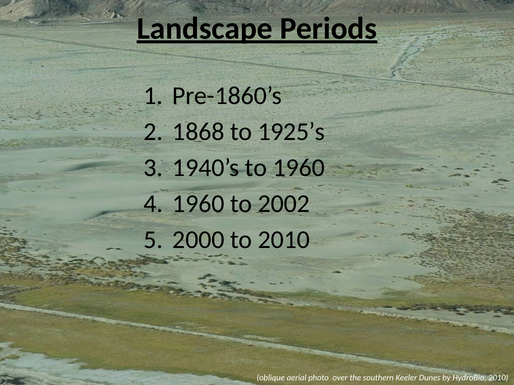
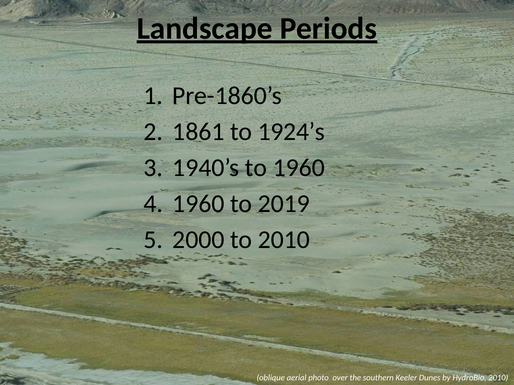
1868: 1868 -> 1861 (198, 132)
1925’s: 1925’s -> 1924’s (291, 132)
2002: 2002 -> 2019 (284, 204)
